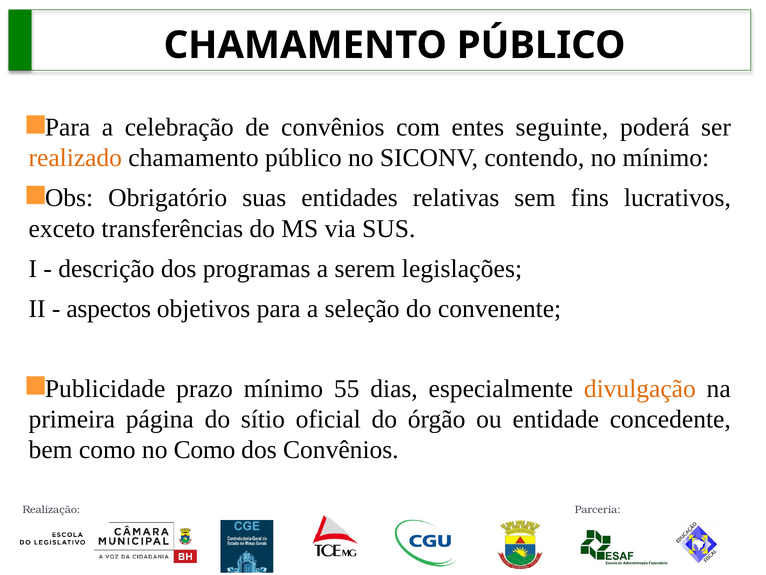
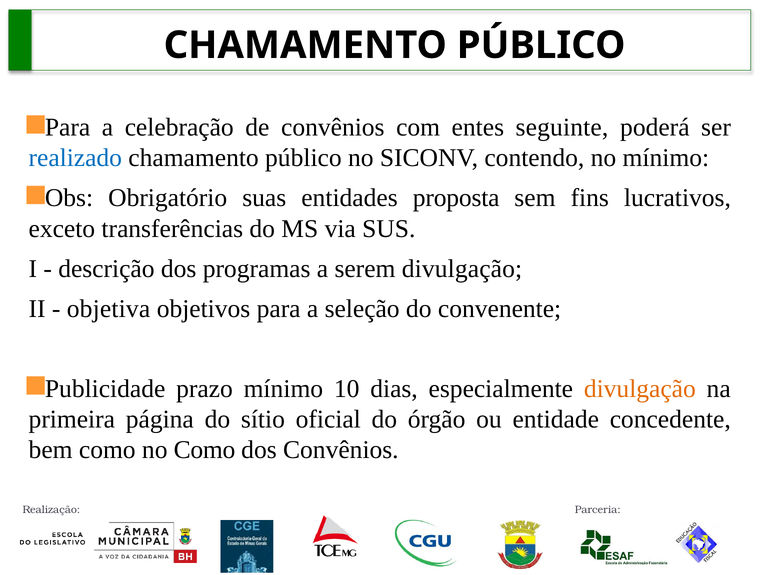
realizado colour: orange -> blue (75, 158)
relativas: relativas -> proposta (456, 198)
serem legislações: legislações -> divulgação (462, 268)
aspectos: aspectos -> objetiva (108, 308)
55: 55 -> 10 (347, 388)
